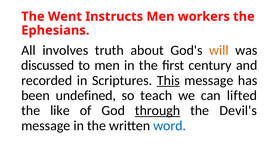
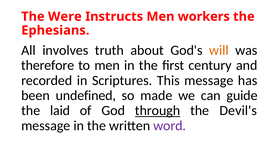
Went: Went -> Were (65, 17)
discussed: discussed -> therefore (48, 65)
This underline: present -> none (168, 80)
teach: teach -> made (156, 95)
lifted: lifted -> guide (242, 95)
like: like -> laid (60, 111)
word colour: blue -> purple (170, 126)
